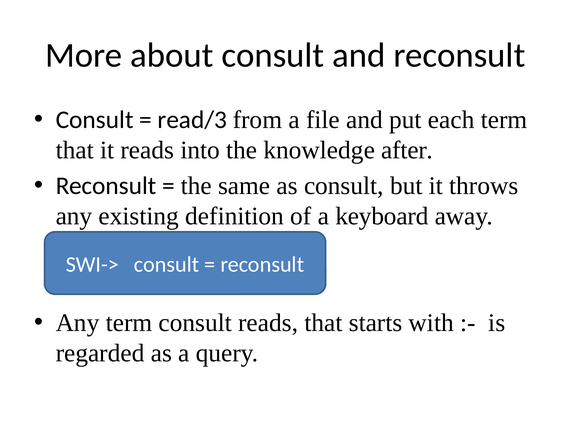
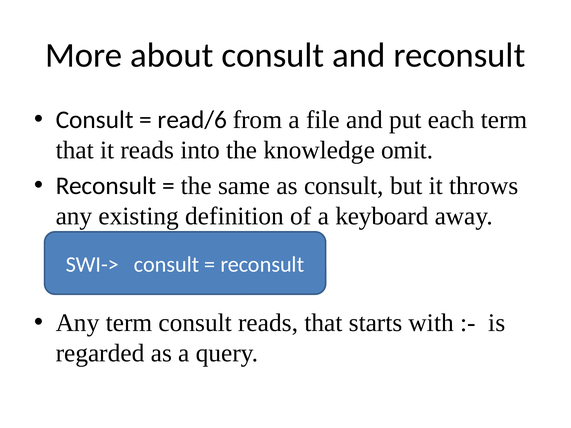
read/3: read/3 -> read/6 (192, 120)
after: after -> omit (407, 150)
